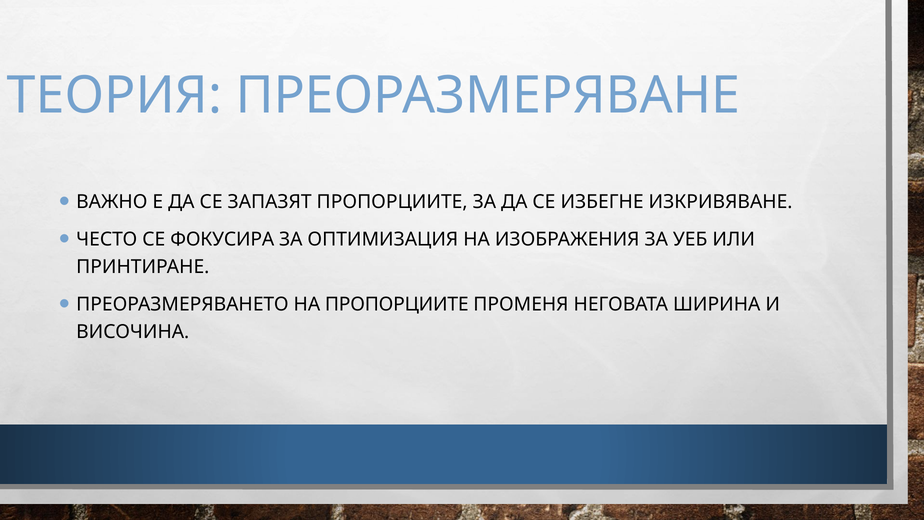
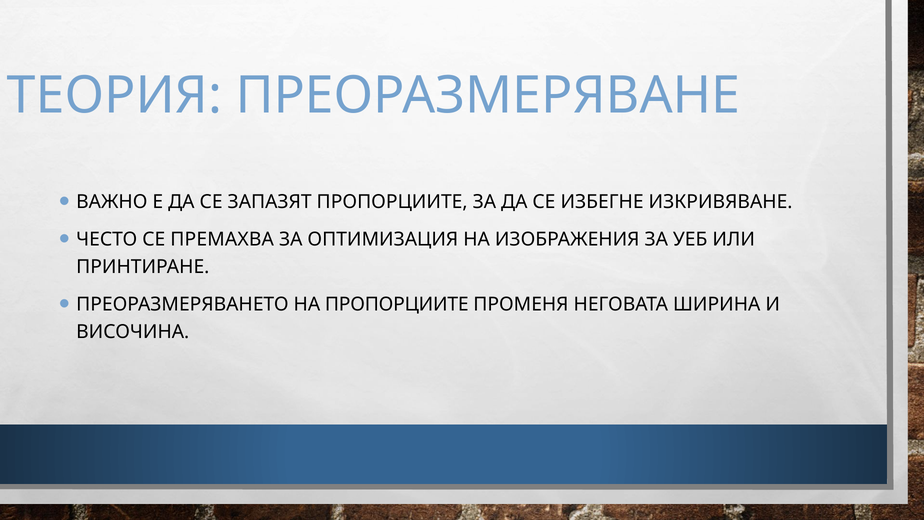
ФОКУСИРА: ФОКУСИРА -> ПРЕМАХВА (222, 239)
